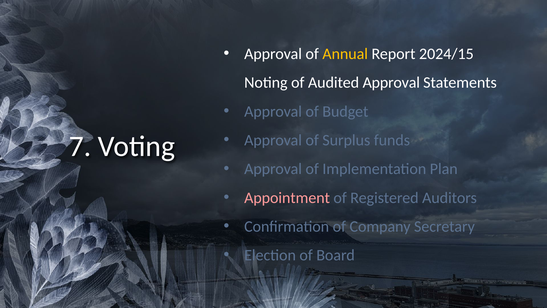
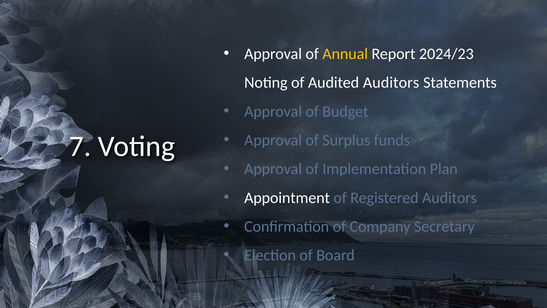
2024/15: 2024/15 -> 2024/23 (446, 54)
Audited Approval: Approval -> Auditors (391, 83)
Appointment colour: pink -> white (287, 198)
